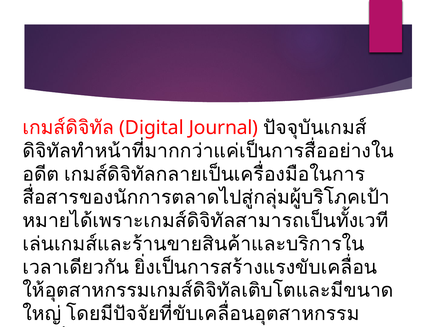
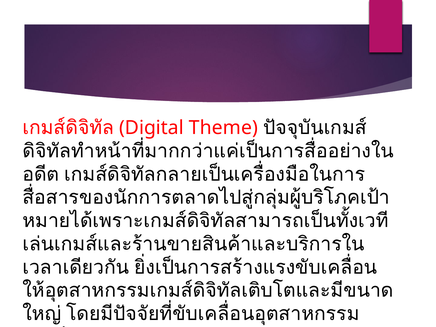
Journal: Journal -> Theme (223, 128)
